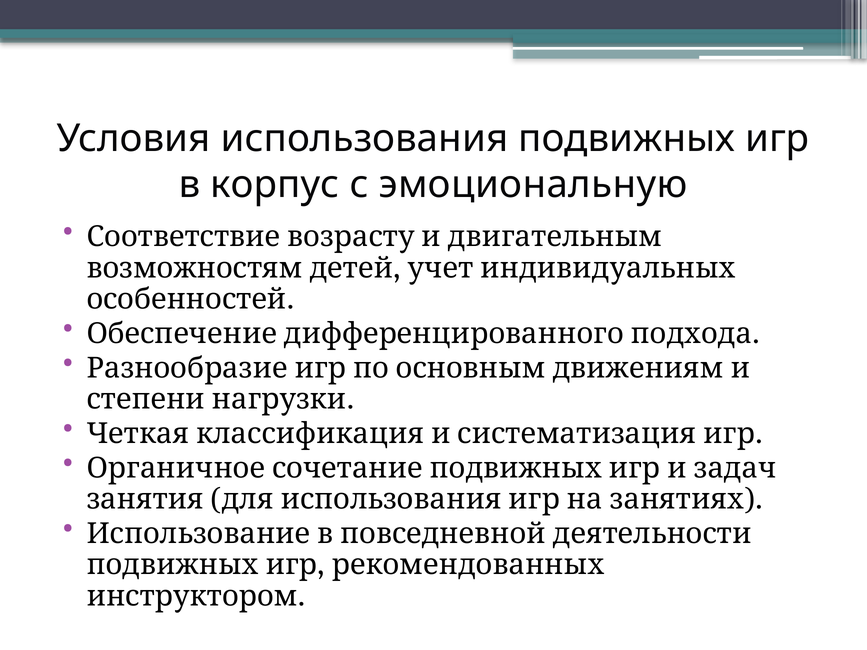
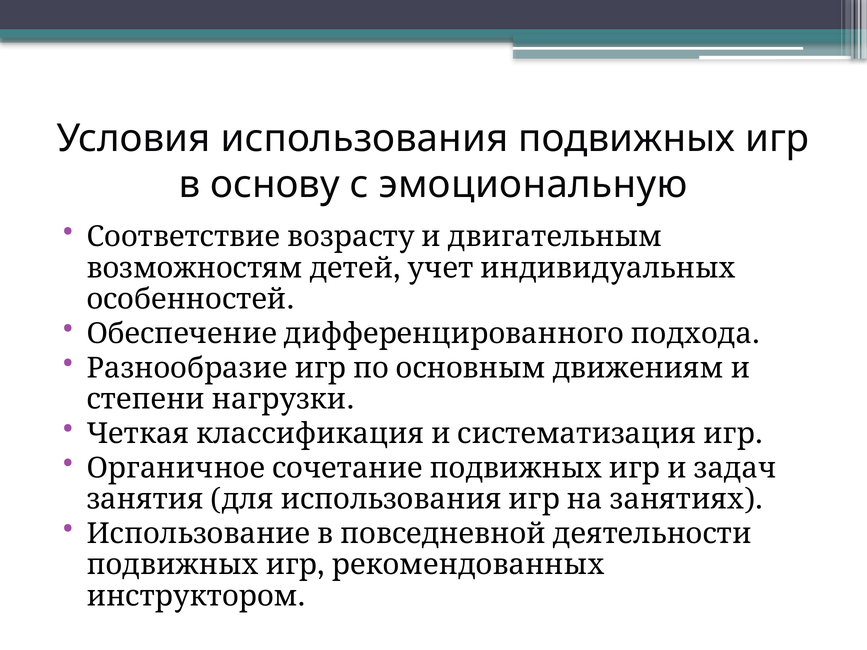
корпус: корпус -> основу (275, 185)
